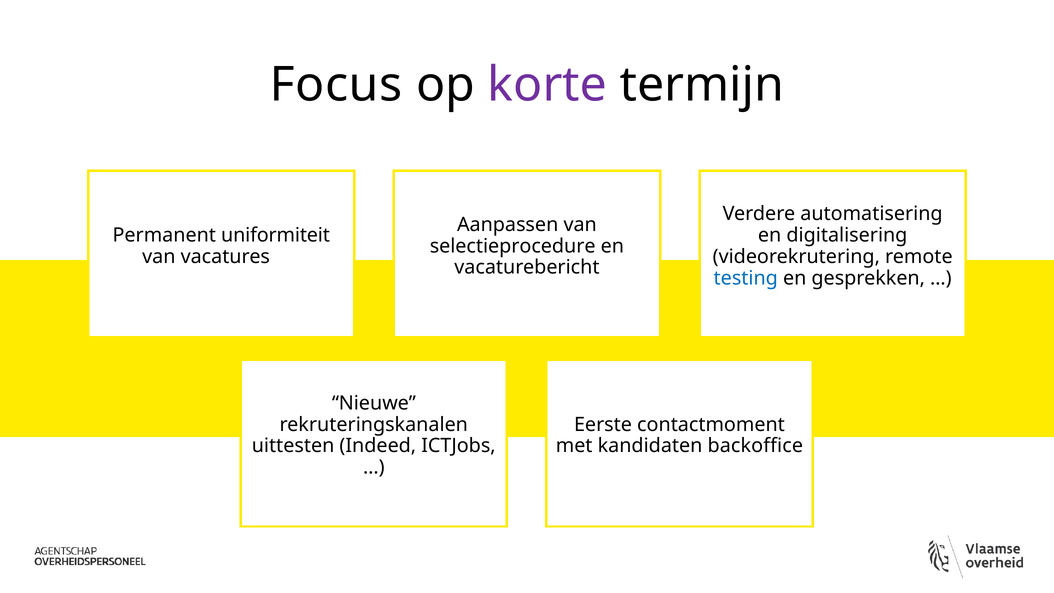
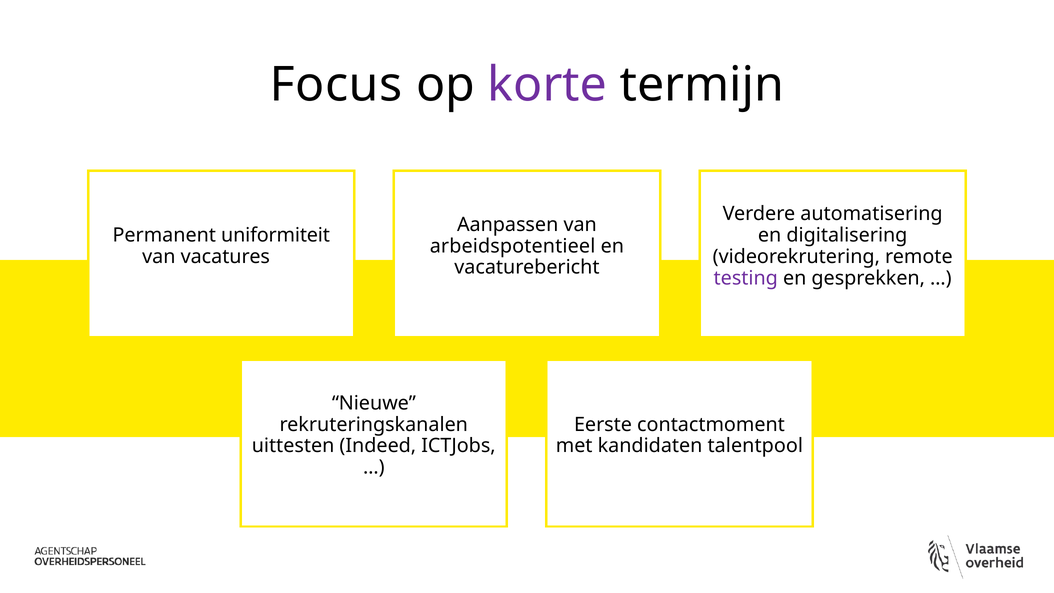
selectieprocedure: selectieprocedure -> arbeidspotentieel (513, 246)
testing colour: blue -> purple (746, 278)
backoffice: backoffice -> talentpool (755, 446)
